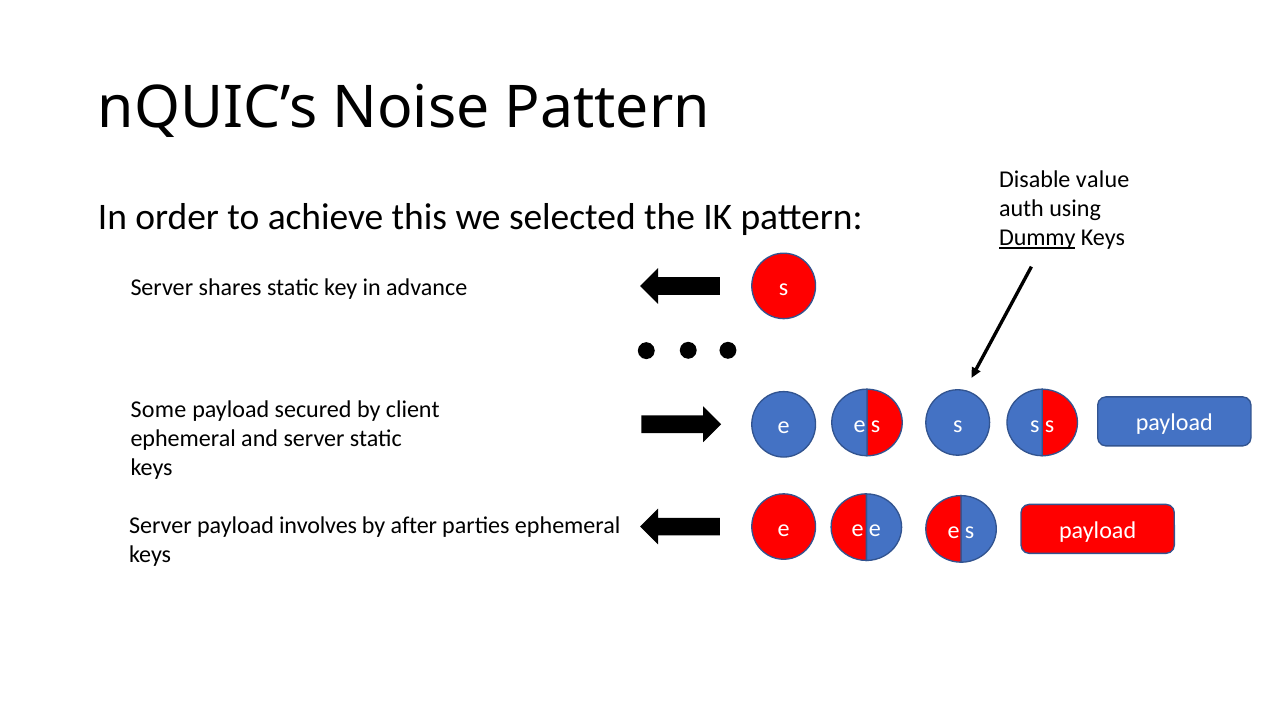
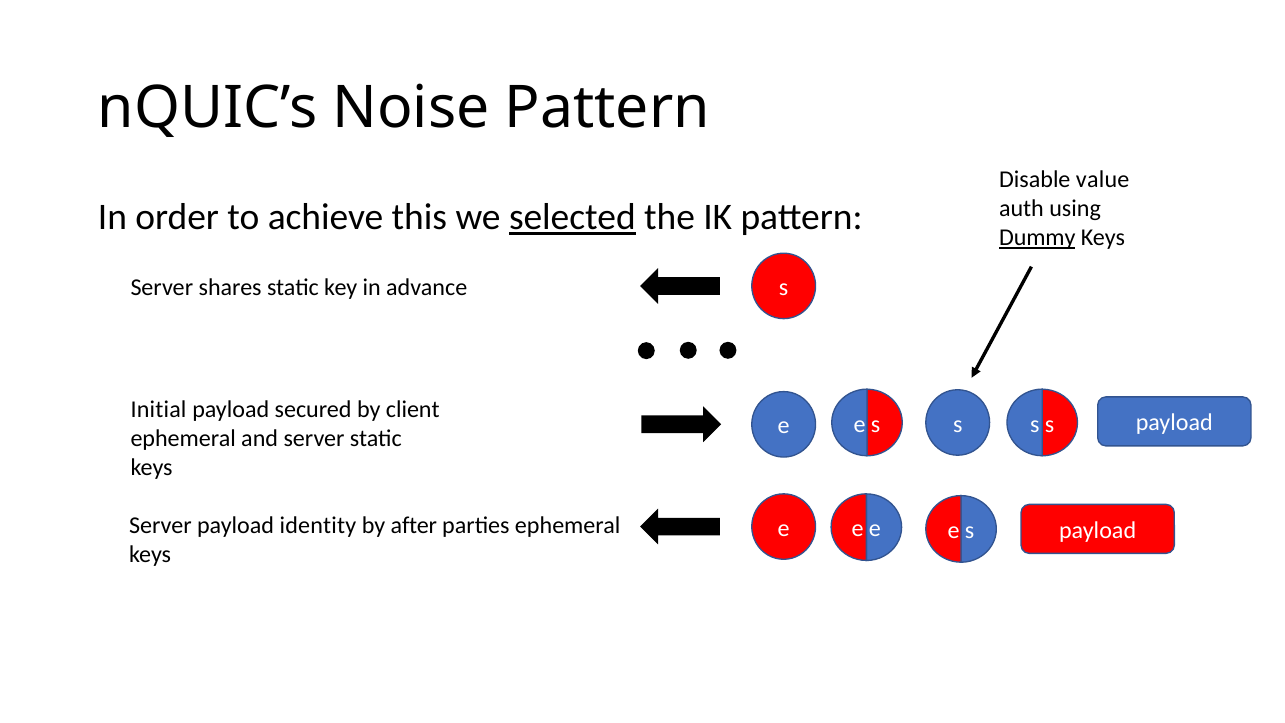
selected underline: none -> present (572, 217)
Some: Some -> Initial (159, 410)
involves: involves -> identity (318, 525)
